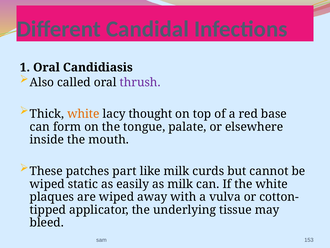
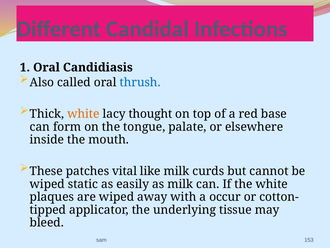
thrush colour: purple -> blue (140, 82)
part: part -> vital (125, 171)
vulva: vulva -> occur (225, 197)
